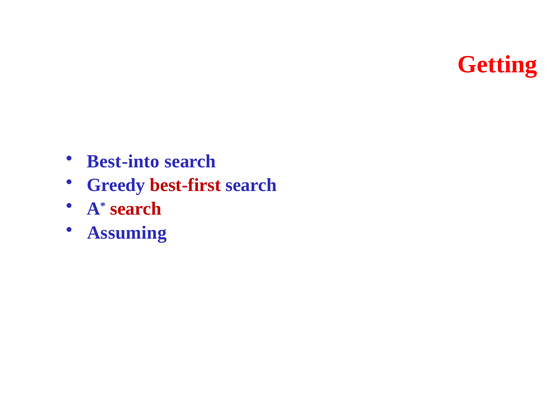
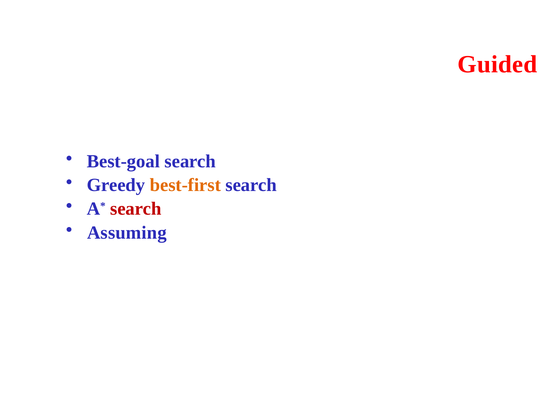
Getting: Getting -> Guided (497, 64)
Best-into: Best-into -> Best-goal (123, 161)
best-first colour: red -> orange (185, 185)
